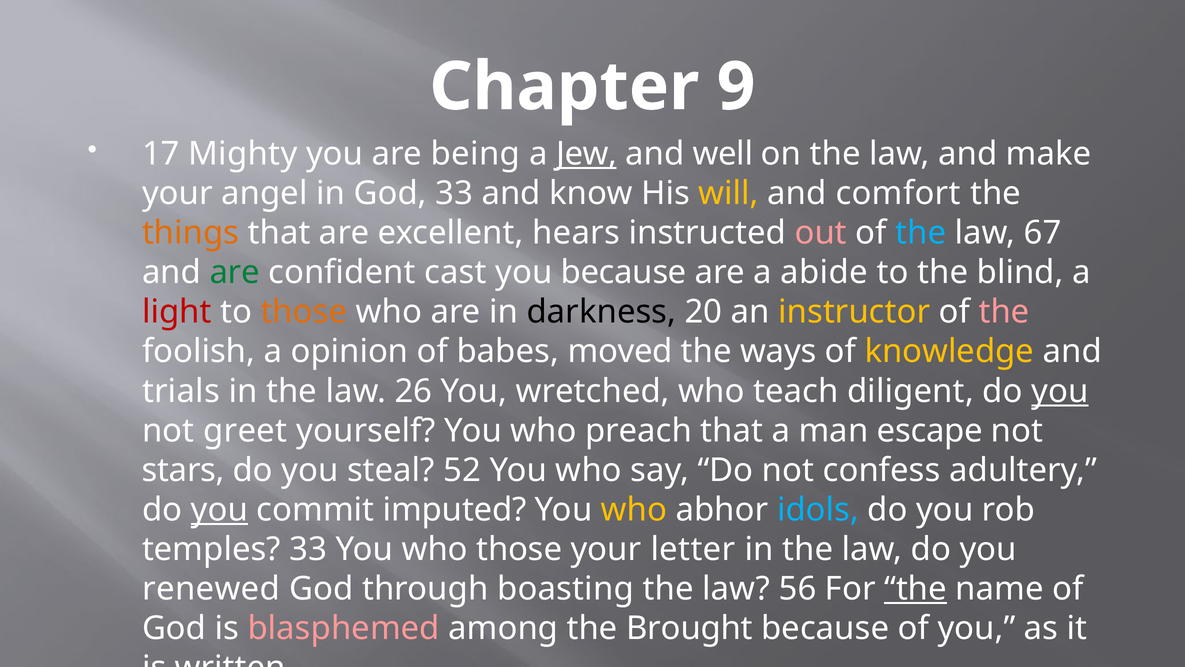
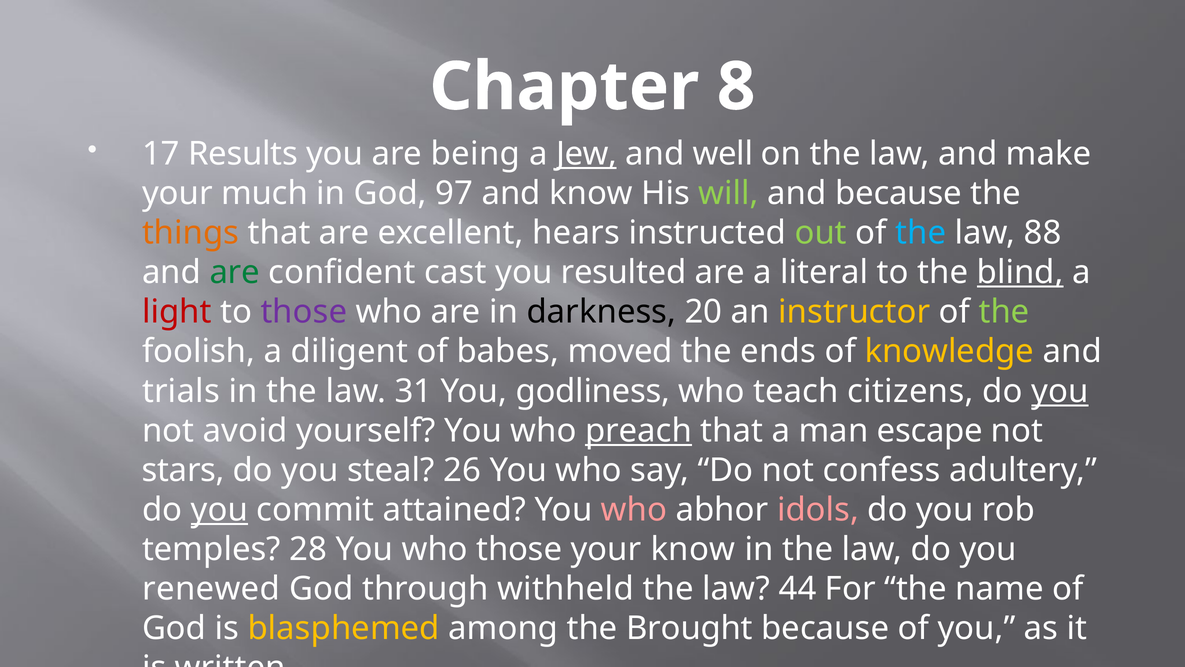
9: 9 -> 8 (736, 87)
Mighty: Mighty -> Results (243, 154)
angel: angel -> much (265, 193)
God 33: 33 -> 97 (454, 193)
will colour: yellow -> light green (729, 193)
and comfort: comfort -> because (898, 193)
out colour: pink -> light green (821, 233)
67: 67 -> 88 (1043, 233)
you because: because -> resulted (624, 272)
abide: abide -> literal (824, 272)
blind underline: none -> present (1020, 272)
those colour: orange -> purple (304, 312)
the colour: pink -> light green (1004, 312)
opinion: opinion -> diligent (349, 351)
ways: ways -> ends (778, 351)
26: 26 -> 31 (413, 391)
wretched: wretched -> godliness (593, 391)
diligent: diligent -> citizens (910, 391)
greet: greet -> avoid (245, 430)
preach underline: none -> present (639, 430)
52: 52 -> 26 (462, 470)
imputed: imputed -> attained (455, 509)
who colour: yellow -> pink (634, 509)
idols colour: light blue -> pink (818, 509)
temples 33: 33 -> 28 (308, 549)
your letter: letter -> know (693, 549)
boasting: boasting -> withheld (565, 588)
56: 56 -> 44 (798, 588)
the underline: present -> none (916, 588)
blasphemed colour: pink -> yellow (344, 628)
